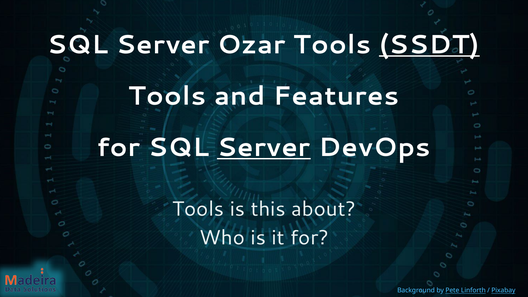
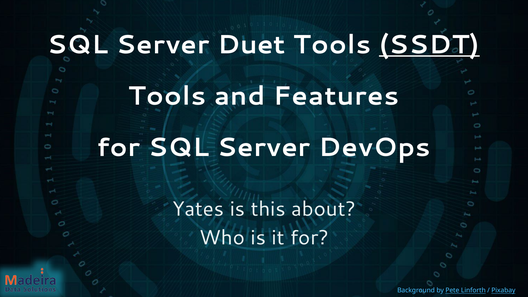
Ozar: Ozar -> Duet (251, 45)
Server underline: present -> none (264, 147)
Tools: Tools -> Yates (198, 209)
